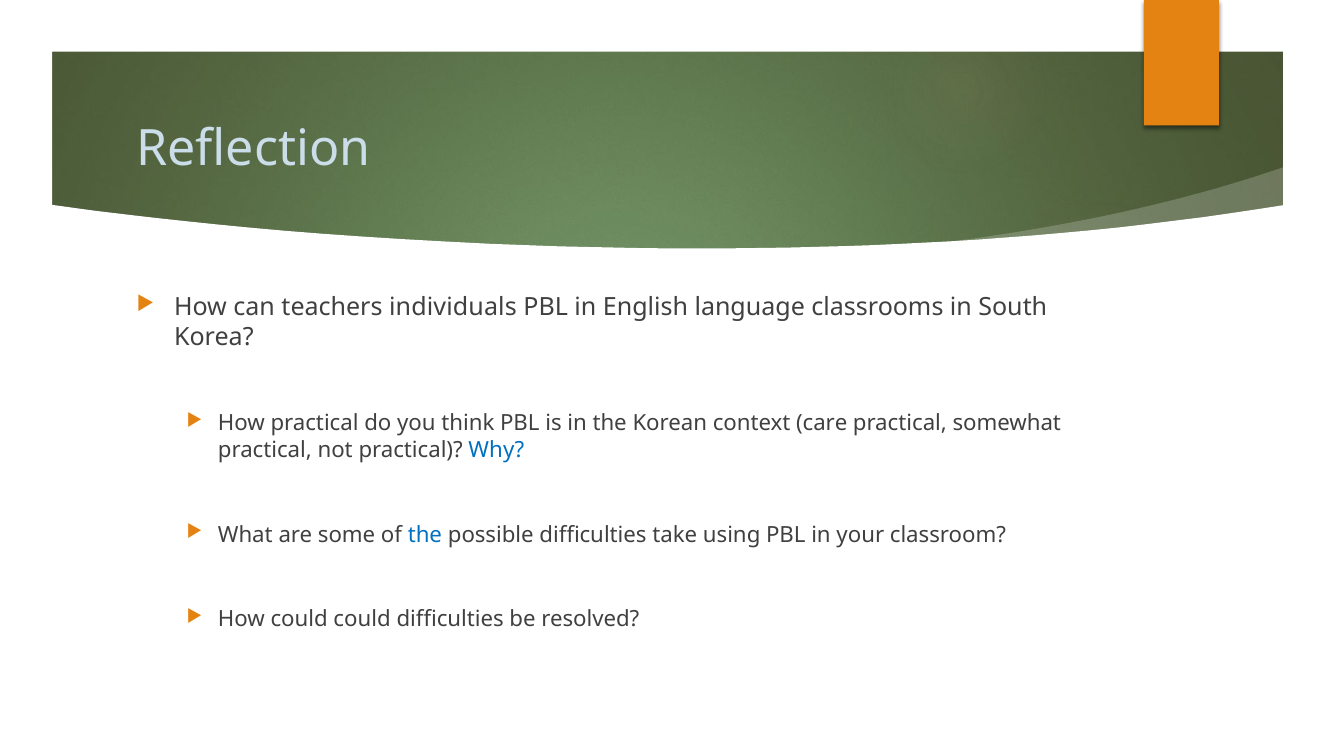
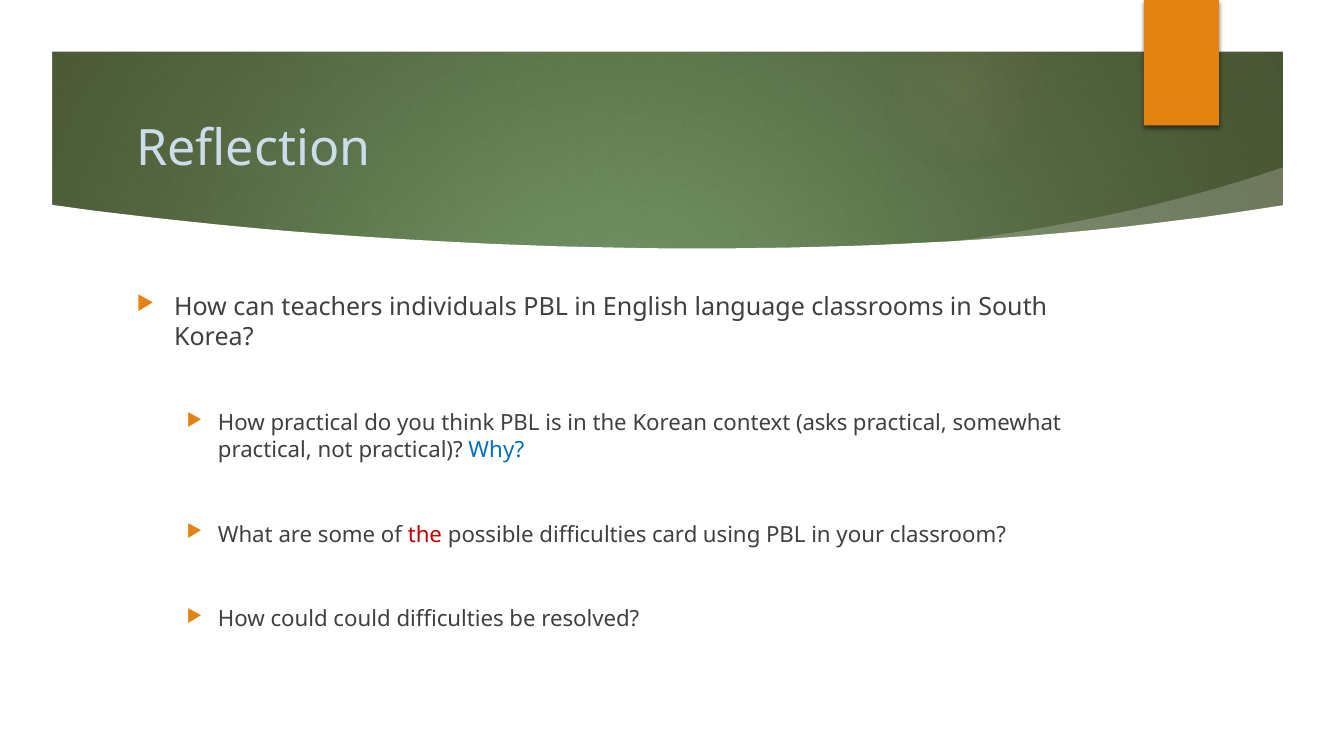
care: care -> asks (822, 423)
the colour: blue -> red (425, 535)
take: take -> card (675, 535)
